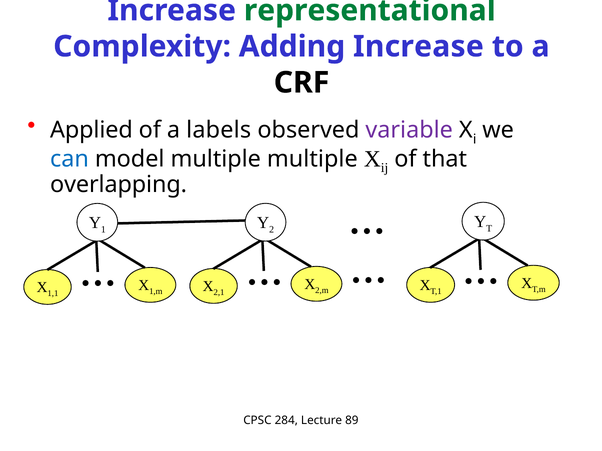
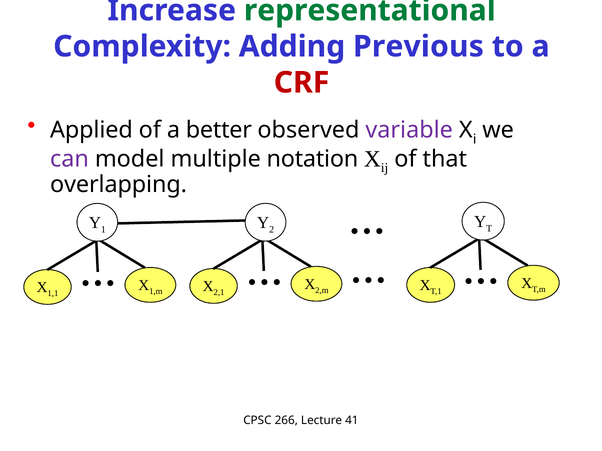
Adding Increase: Increase -> Previous (418, 47)
CRF colour: black -> red (302, 83)
labels: labels -> better (219, 130)
can colour: blue -> purple (69, 159)
multiple multiple: multiple -> notation (312, 159)
284: 284 -> 266 (286, 421)
89: 89 -> 41 (352, 421)
